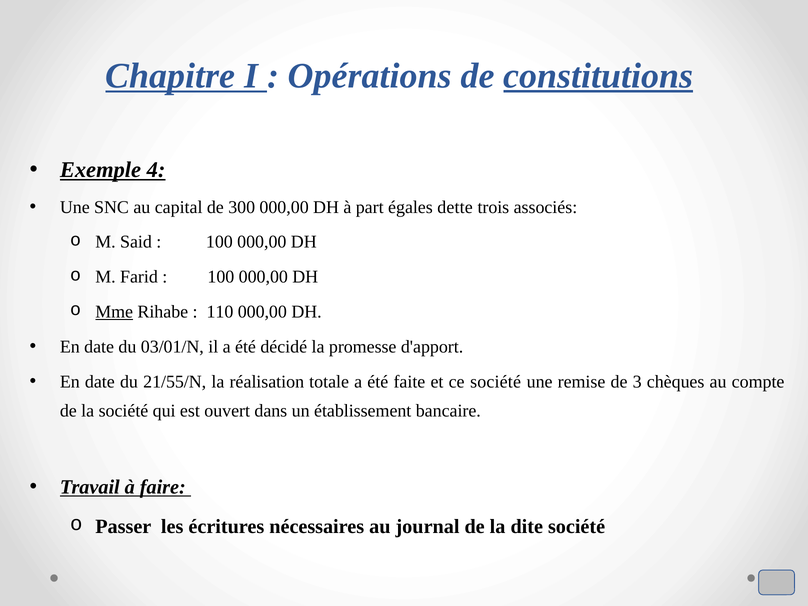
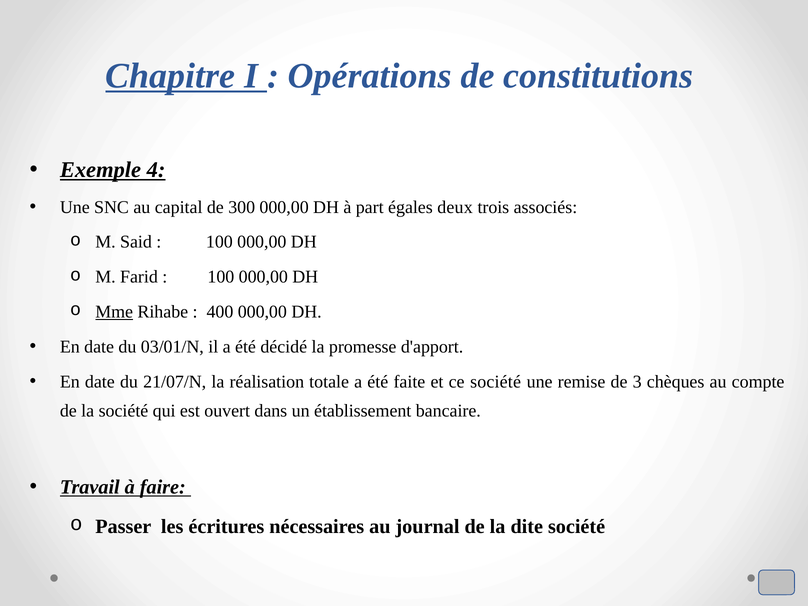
constitutions underline: present -> none (598, 76)
dette: dette -> deux (455, 207)
110: 110 -> 400 (220, 312)
21/55/N: 21/55/N -> 21/07/N (175, 382)
